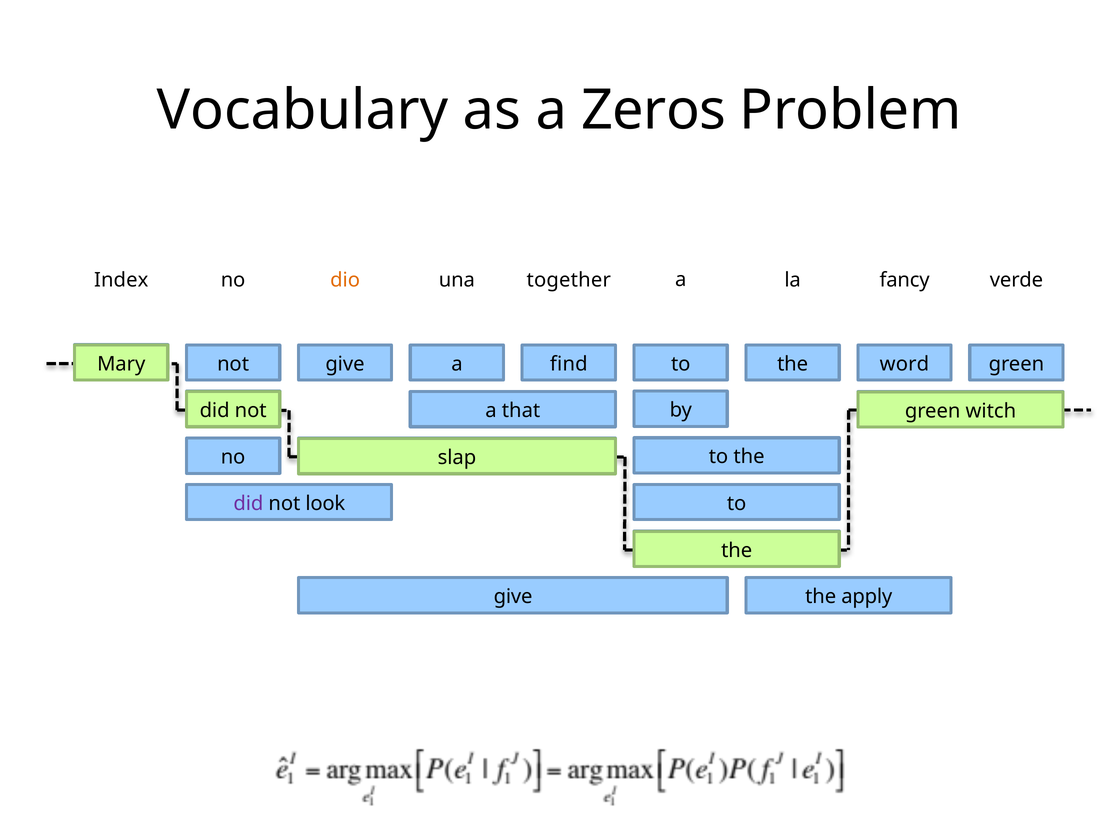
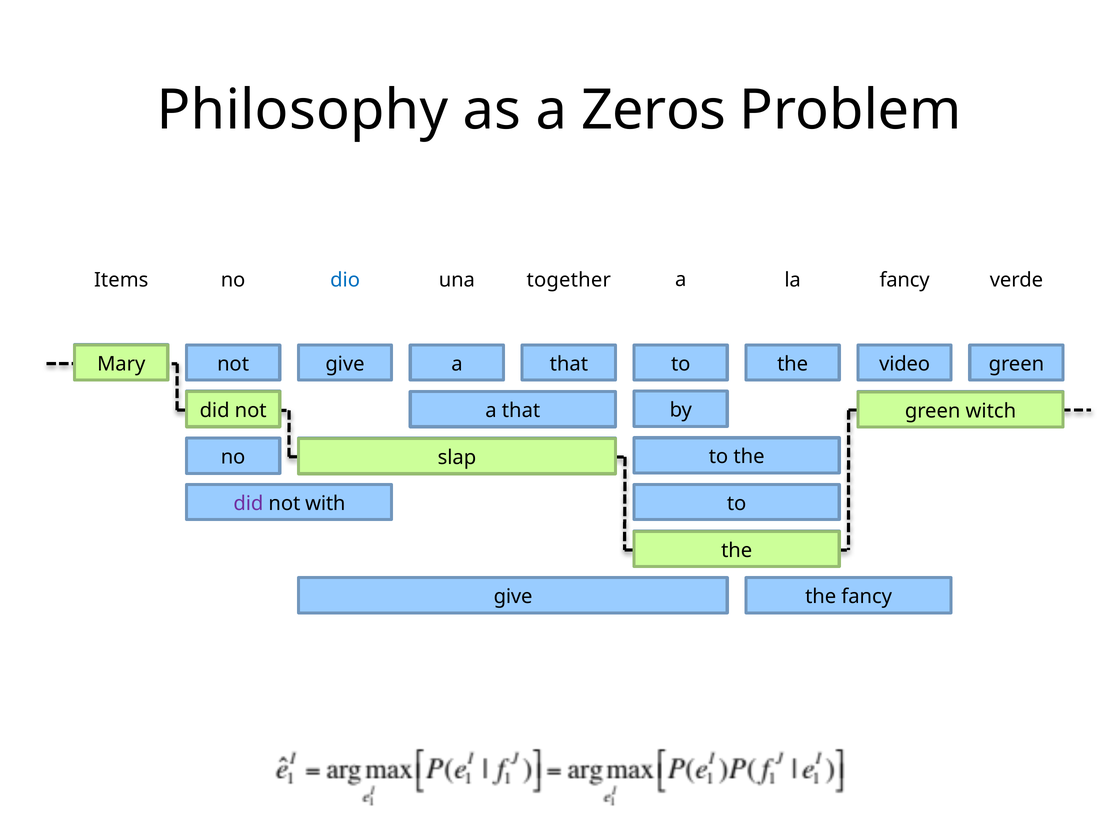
Vocabulary: Vocabulary -> Philosophy (302, 110)
Index: Index -> Items (121, 280)
dio colour: orange -> blue (345, 280)
give a find: find -> that (569, 364)
word: word -> video (905, 364)
look: look -> with (325, 504)
the apply: apply -> fancy (867, 597)
